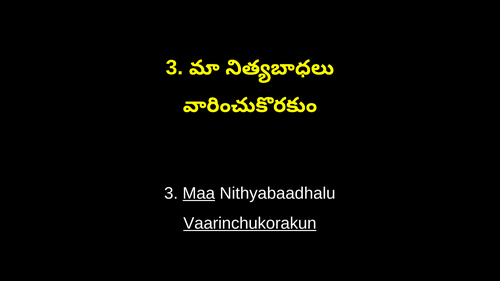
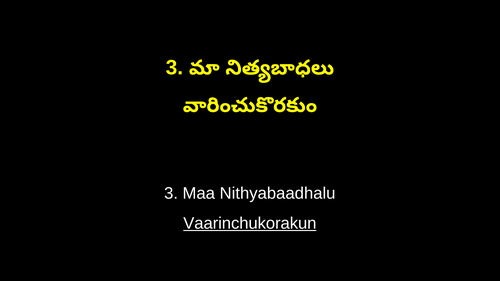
Maa underline: present -> none (199, 194)
